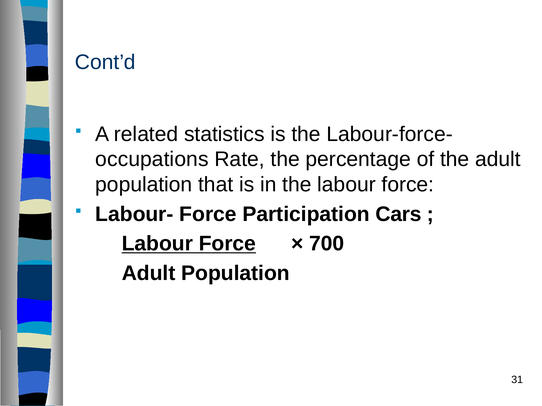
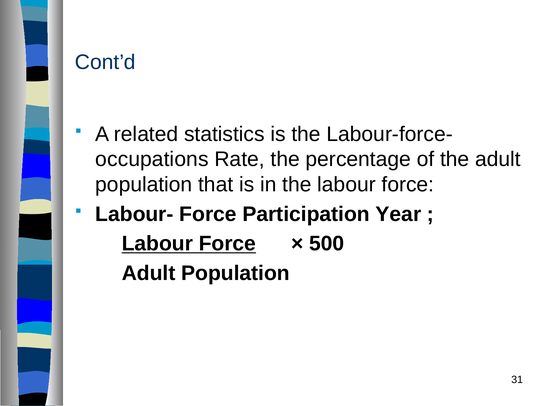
Cars: Cars -> Year (398, 214)
700: 700 -> 500 (327, 244)
